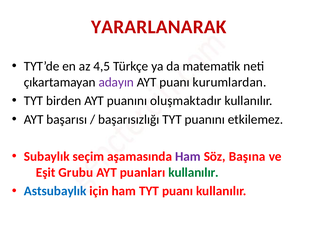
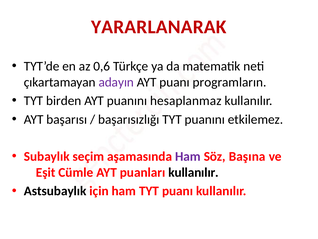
4,5: 4,5 -> 0,6 (102, 66)
kurumlardan: kurumlardan -> programların (230, 82)
oluşmaktadır: oluşmaktadır -> hesaplanmaz (186, 101)
Grubu: Grubu -> Cümle (76, 172)
kullanılır colour: green -> black (194, 172)
Astsubaylık colour: blue -> black (55, 191)
